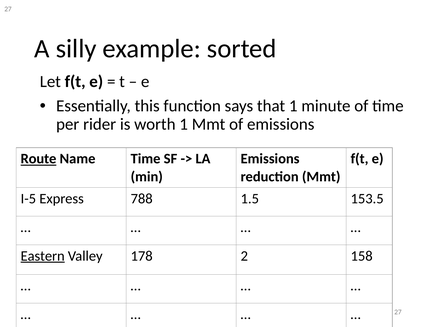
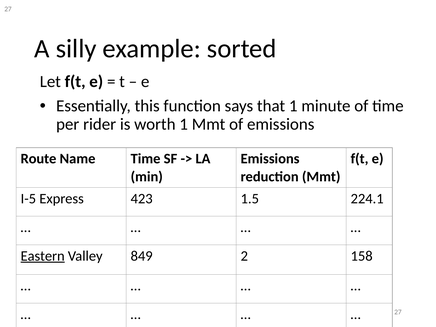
Route underline: present -> none (39, 159)
788: 788 -> 423 (142, 199)
153.5: 153.5 -> 224.1 (367, 199)
178: 178 -> 849 (142, 256)
